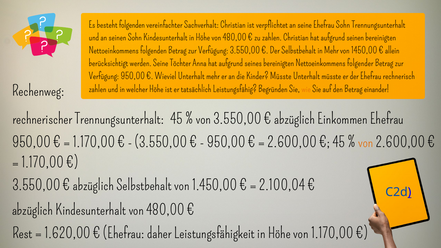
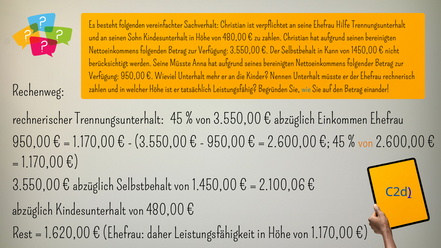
Ehefrau Sohn: Sohn -> Hilfe (343, 25)
in Mehr: Mehr -> Kann (331, 50)
allein: allein -> nicht (392, 50)
Seine Töchter: Töchter -> Müsste (180, 63)
Kinder Müsste: Müsste -> Nennen (281, 76)
wie colour: orange -> blue (306, 89)
2.100,04: 2.100,04 -> 2.100,06 (282, 185)
